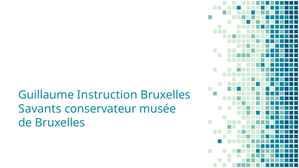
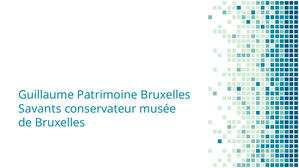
Instruction: Instruction -> Patrimoine (107, 95)
